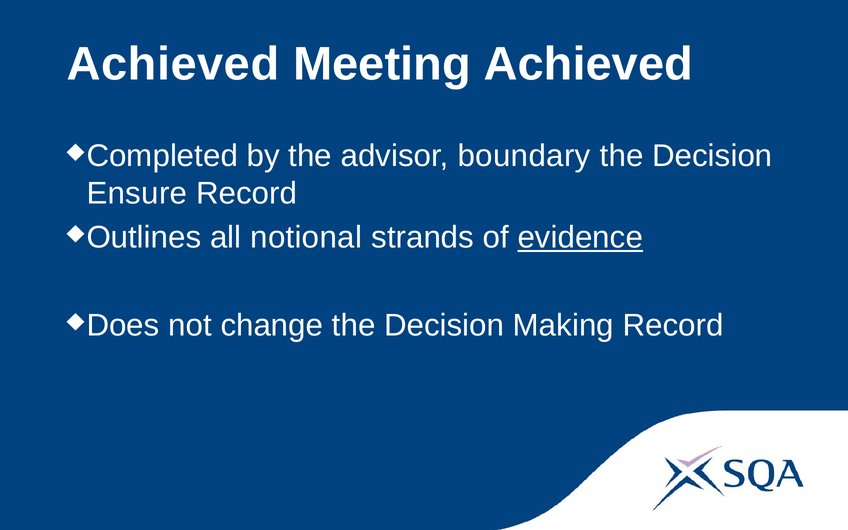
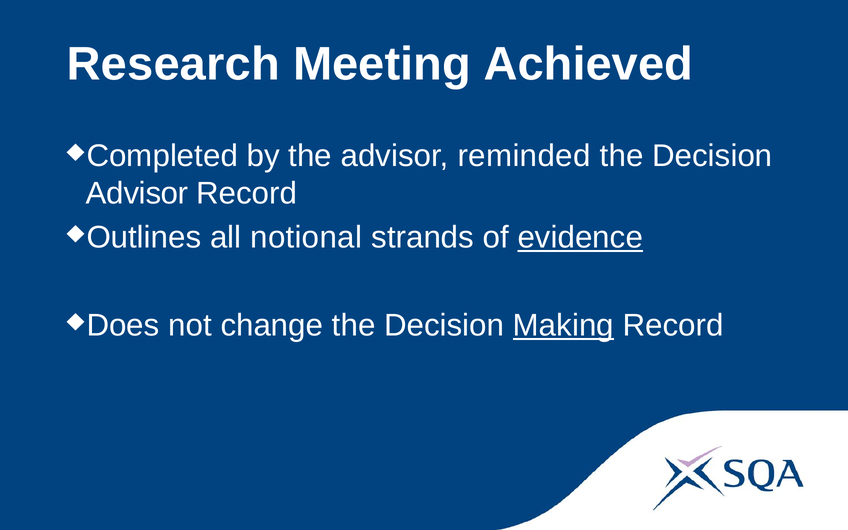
Achieved: Achieved -> Research (173, 64)
boundary: boundary -> reminded (524, 156)
Ensure: Ensure -> Advisor (137, 194)
Making underline: none -> present (563, 325)
